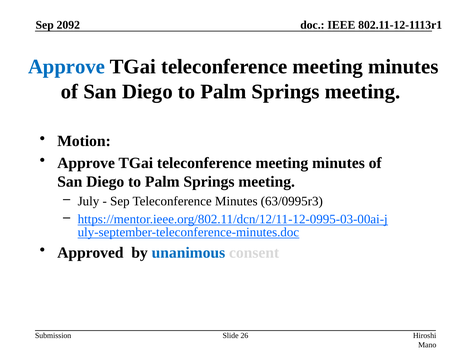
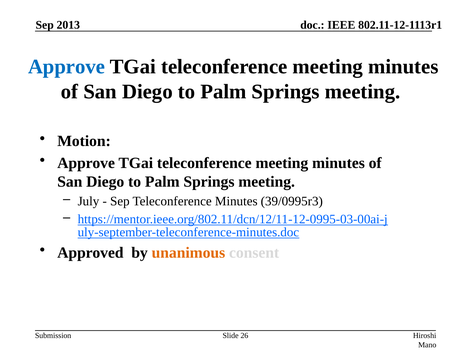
2092: 2092 -> 2013 (68, 25)
63/0995r3: 63/0995r3 -> 39/0995r3 (292, 201)
unanimous colour: blue -> orange (188, 253)
